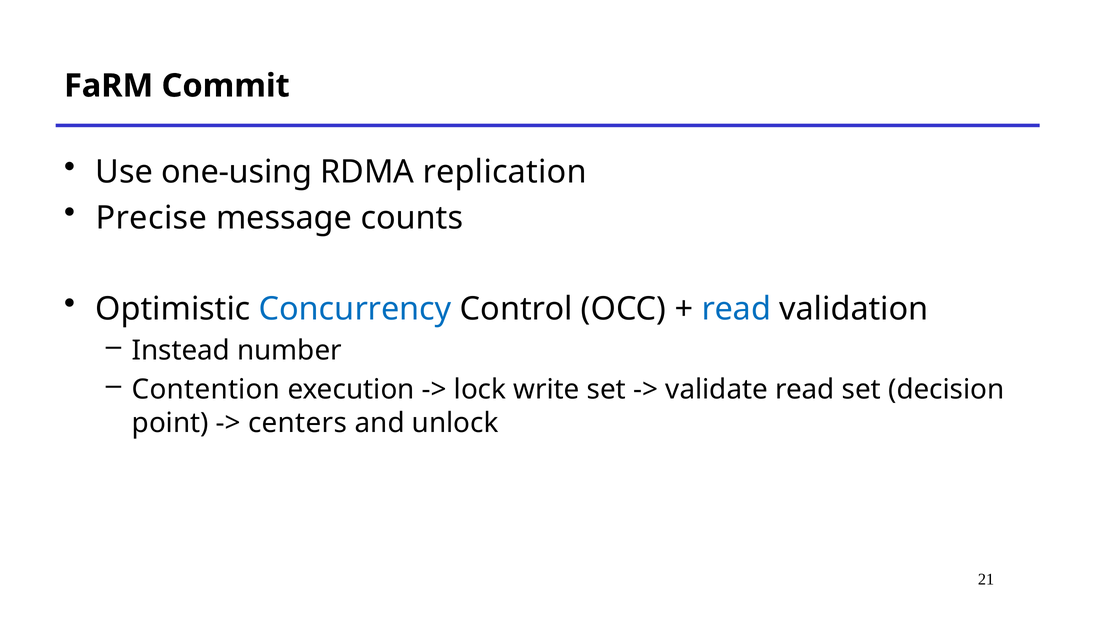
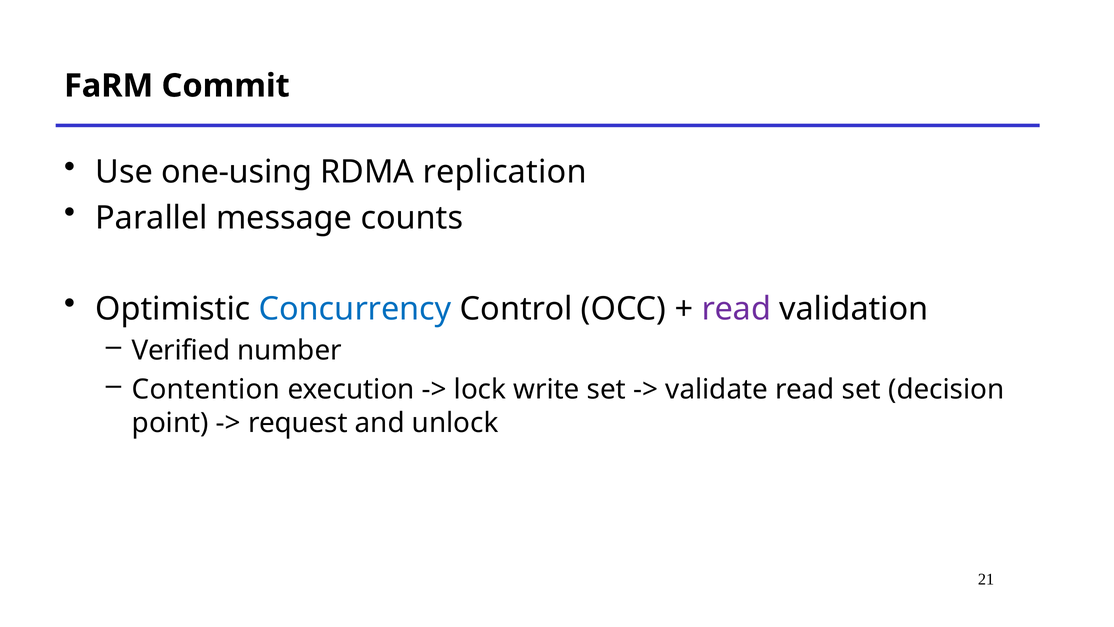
Precise: Precise -> Parallel (152, 218)
read colour: blue -> purple (736, 309)
Instead: Instead -> Verified (181, 350)
centers: centers -> request (298, 423)
